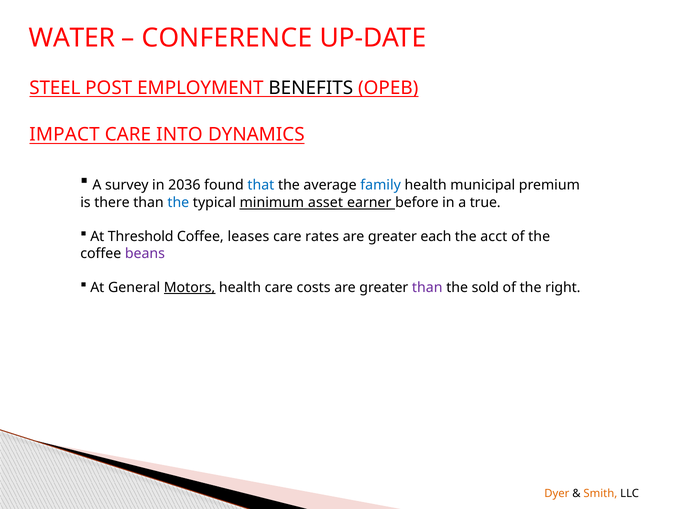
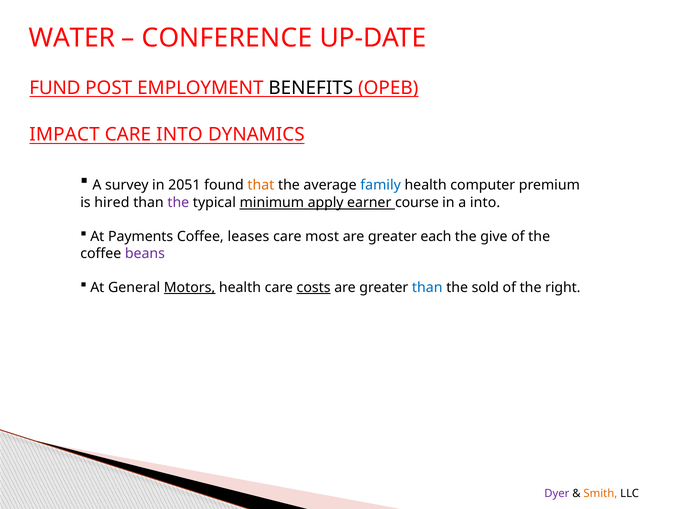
STEEL: STEEL -> FUND (55, 88)
2036: 2036 -> 2051 (184, 185)
that colour: blue -> orange (261, 185)
municipal: municipal -> computer (483, 185)
there: there -> hired (112, 203)
the colour: blue -> purple (178, 203)
asset: asset -> apply (326, 203)
before: before -> course (417, 203)
a true: true -> into (485, 203)
Threshold: Threshold -> Payments (141, 237)
rates: rates -> most (322, 237)
acct: acct -> give (494, 237)
costs underline: none -> present (314, 287)
than colour: purple -> blue (427, 287)
Dyer colour: orange -> purple (557, 494)
